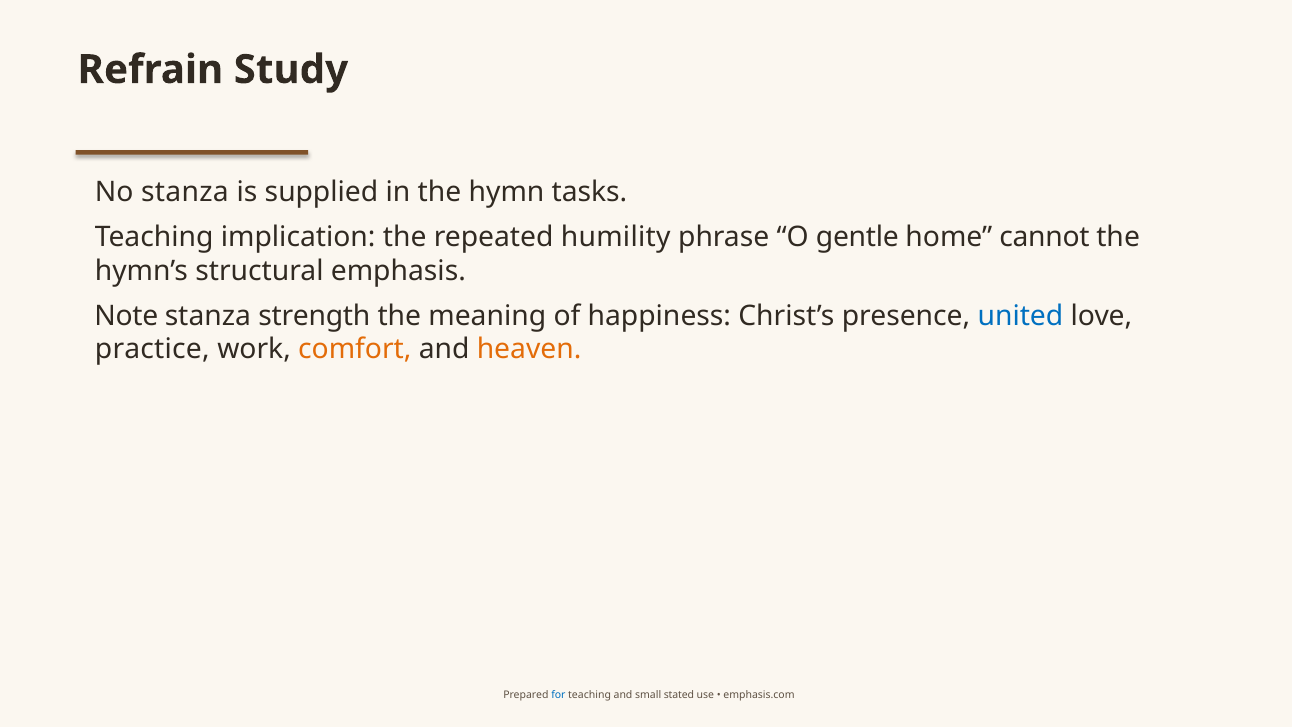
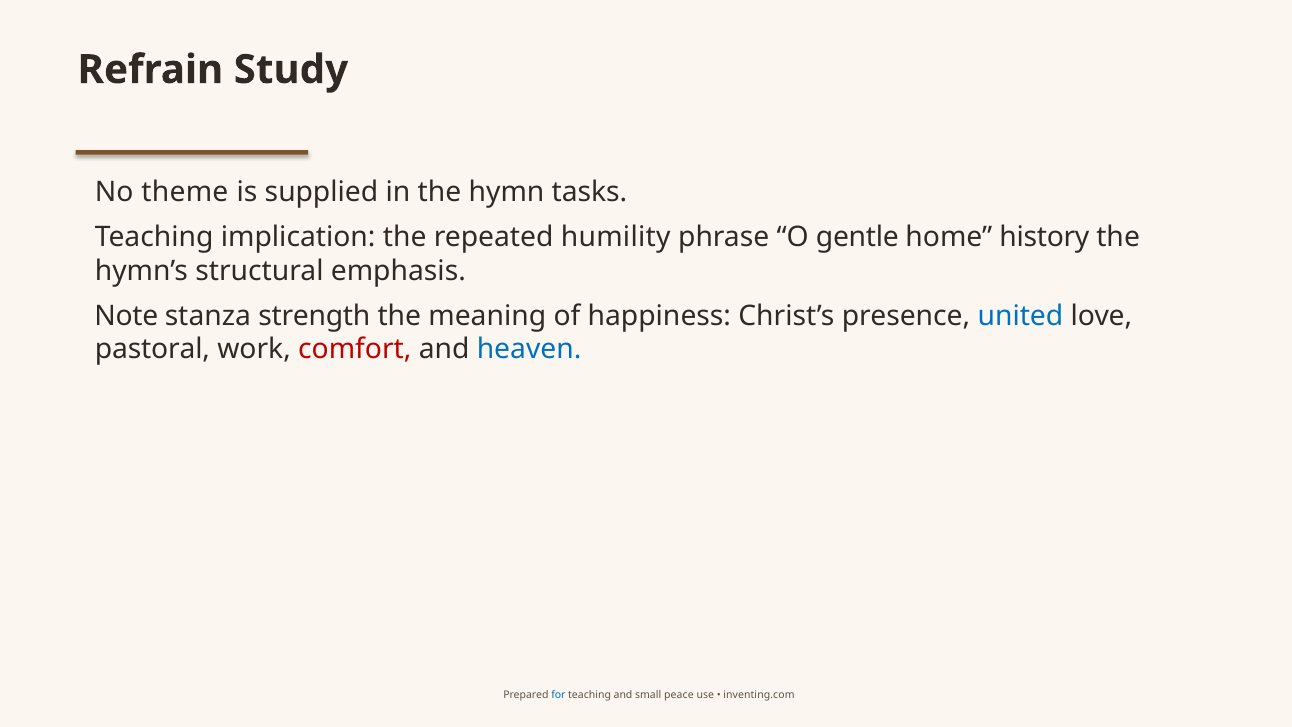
No stanza: stanza -> theme (185, 192)
cannot: cannot -> history (1044, 237)
practice: practice -> pastoral (152, 350)
comfort colour: orange -> red (355, 350)
heaven colour: orange -> blue (529, 350)
stated: stated -> peace (679, 695)
emphasis.com: emphasis.com -> inventing.com (759, 695)
